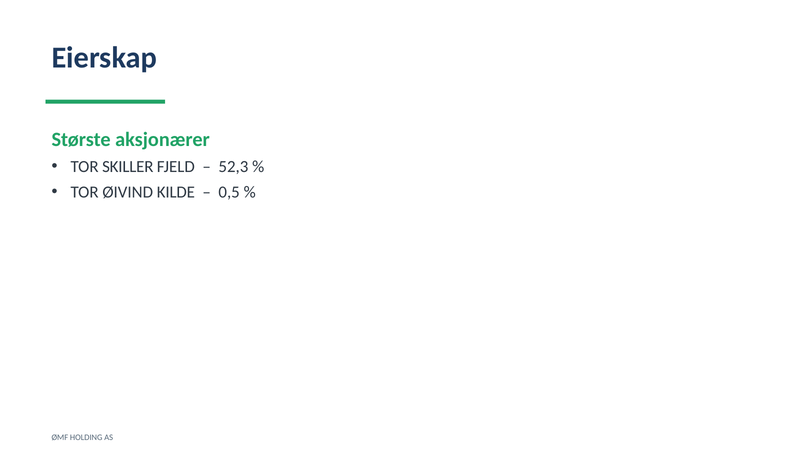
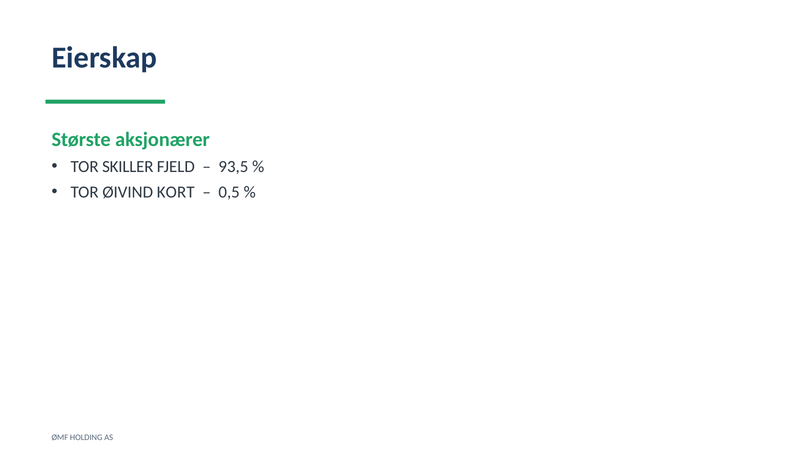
52,3: 52,3 -> 93,5 (233, 167)
KILDE: KILDE -> KORT (176, 192)
